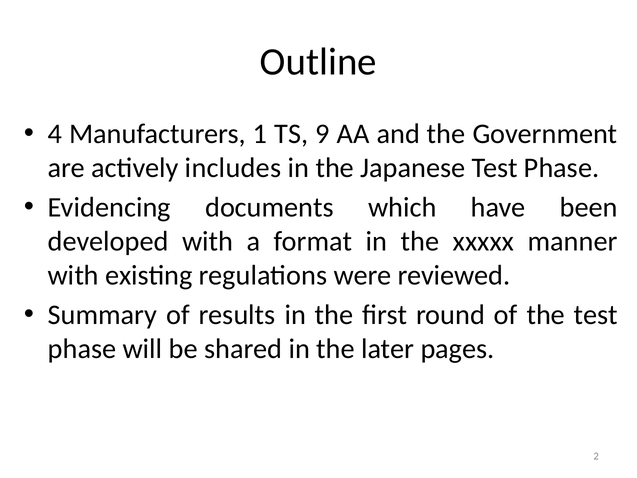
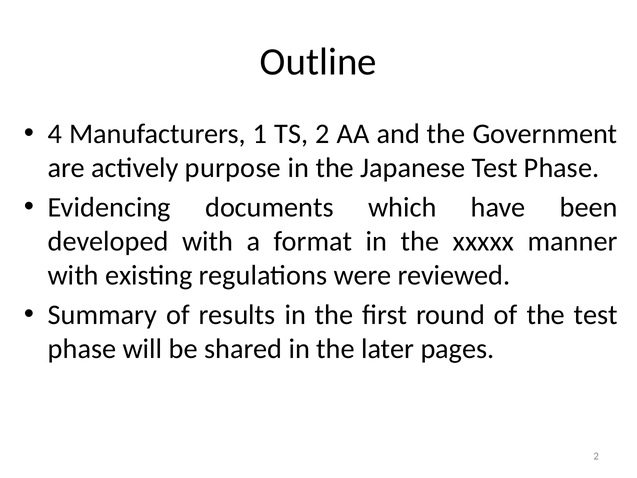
TS 9: 9 -> 2 (322, 134)
includes: includes -> purpose (233, 168)
